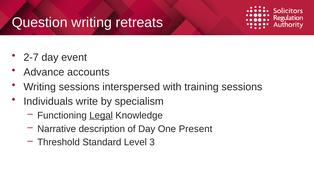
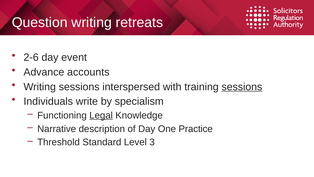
2-7: 2-7 -> 2-6 (31, 57)
sessions underline: none -> present (242, 87)
Present: Present -> Practice (196, 129)
